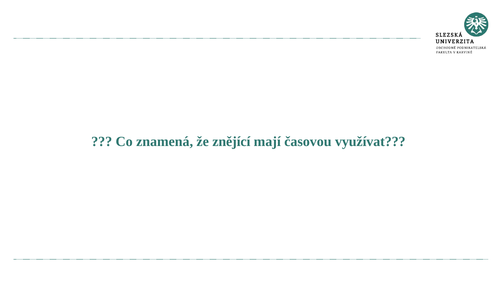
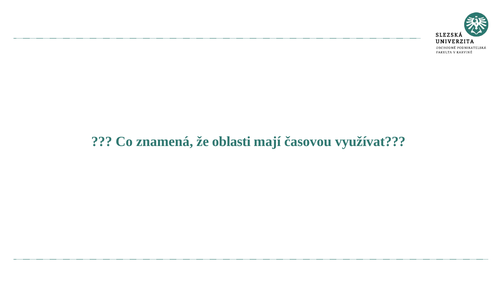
znějící: znějící -> oblasti (231, 142)
